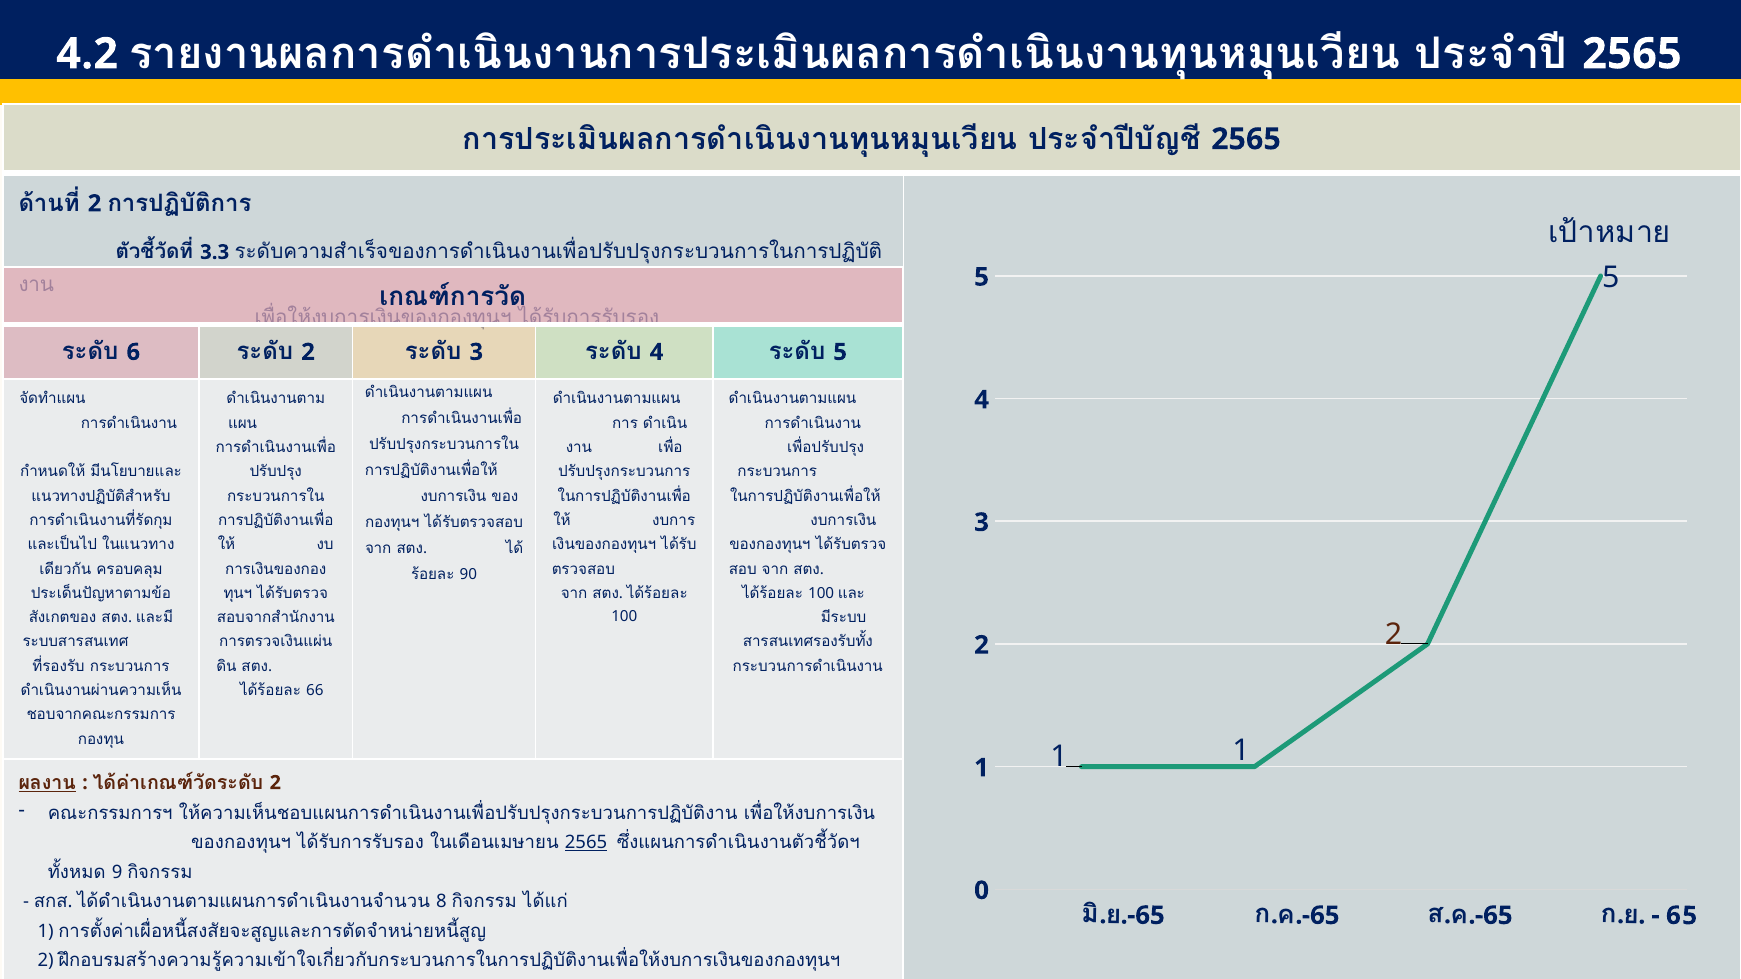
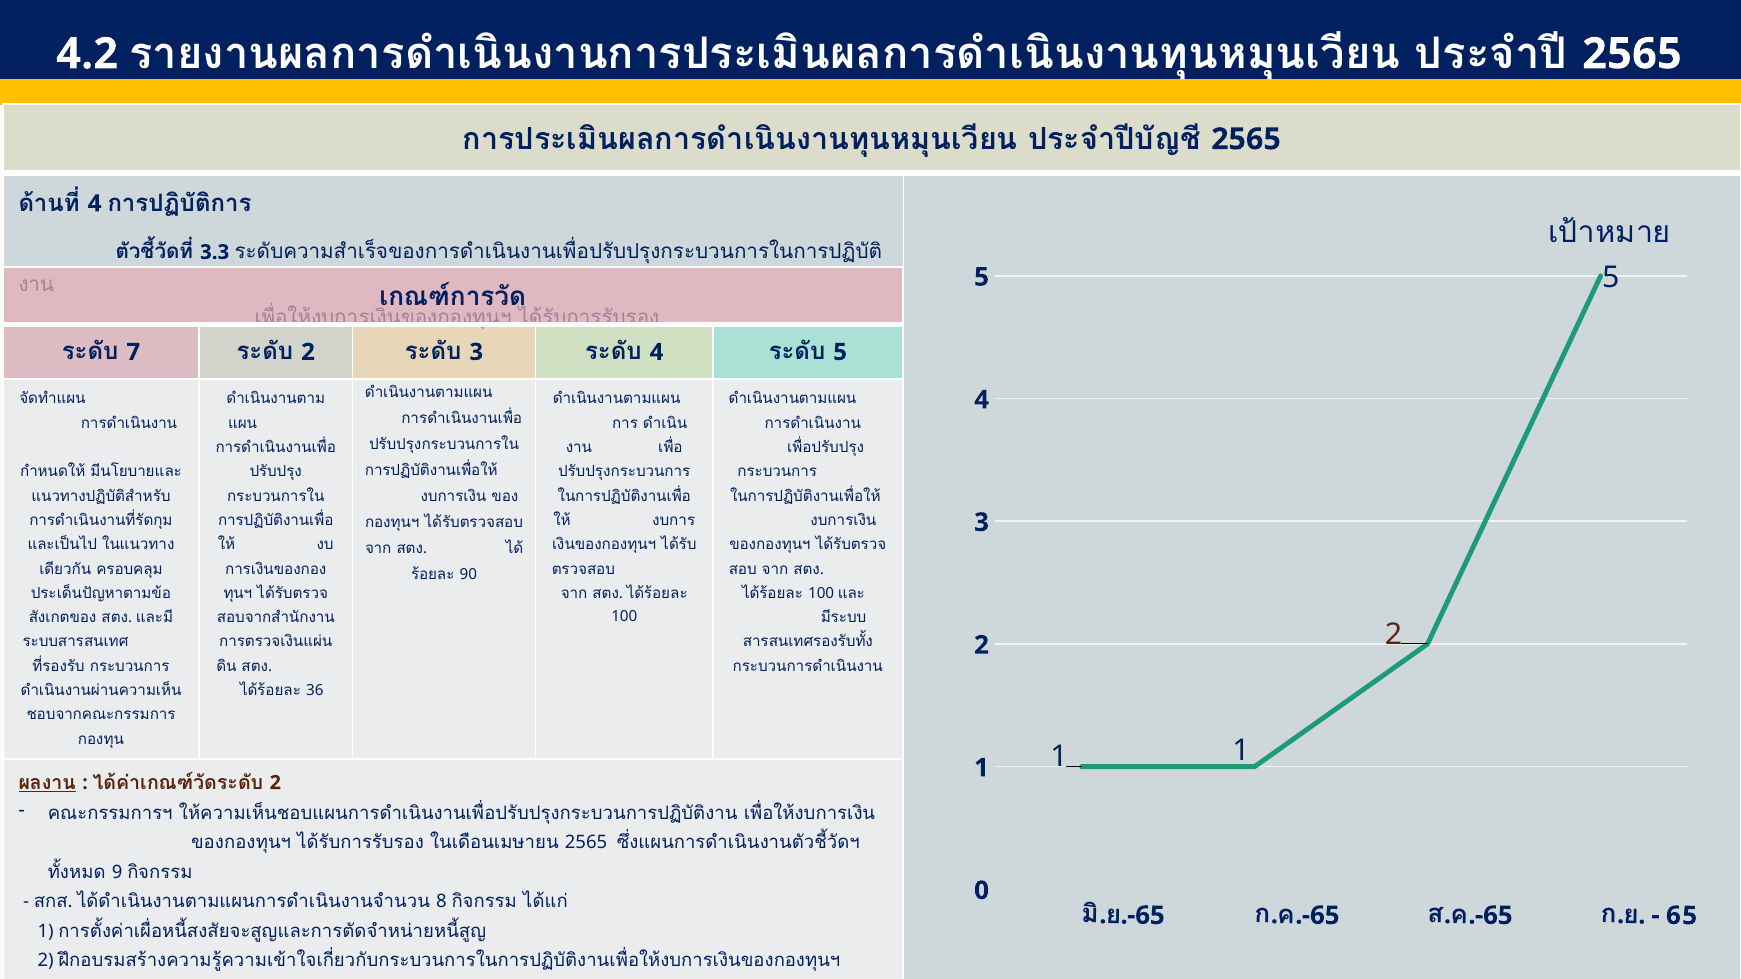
2: 2 -> 4 (95, 204)
6: 6 -> 7 (133, 352)
66: 66 -> 36 (315, 691)
2565 underline: present -> none (586, 843)
